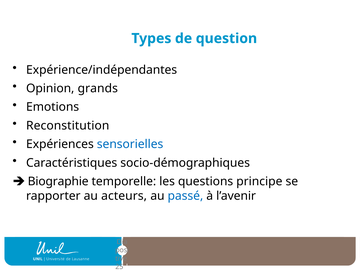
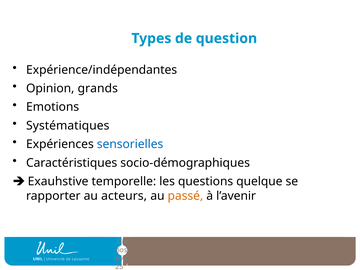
Reconstitution: Reconstitution -> Systématiques (68, 126)
Biographie: Biographie -> Exauhstive (58, 181)
principe: principe -> quelque (259, 181)
passé colour: blue -> orange (185, 196)
